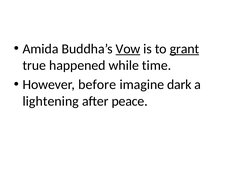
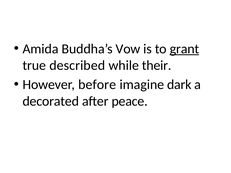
Vow underline: present -> none (128, 49)
happened: happened -> described (77, 65)
time: time -> their (157, 65)
lightening: lightening -> decorated (51, 101)
